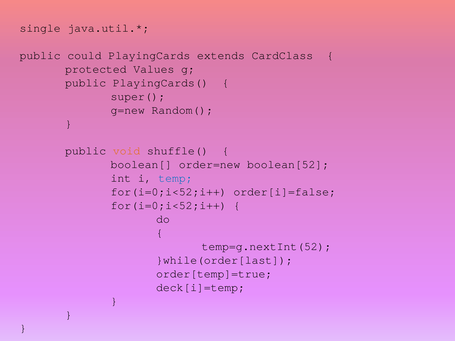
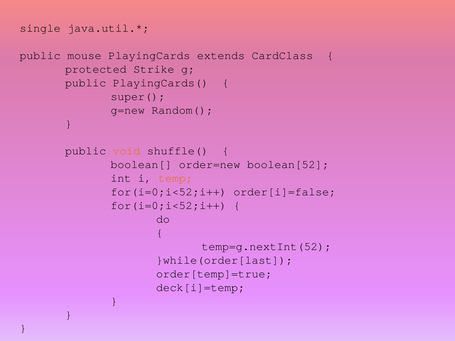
could: could -> mouse (84, 55)
Values: Values -> Strike (154, 69)
temp colour: blue -> orange (175, 178)
